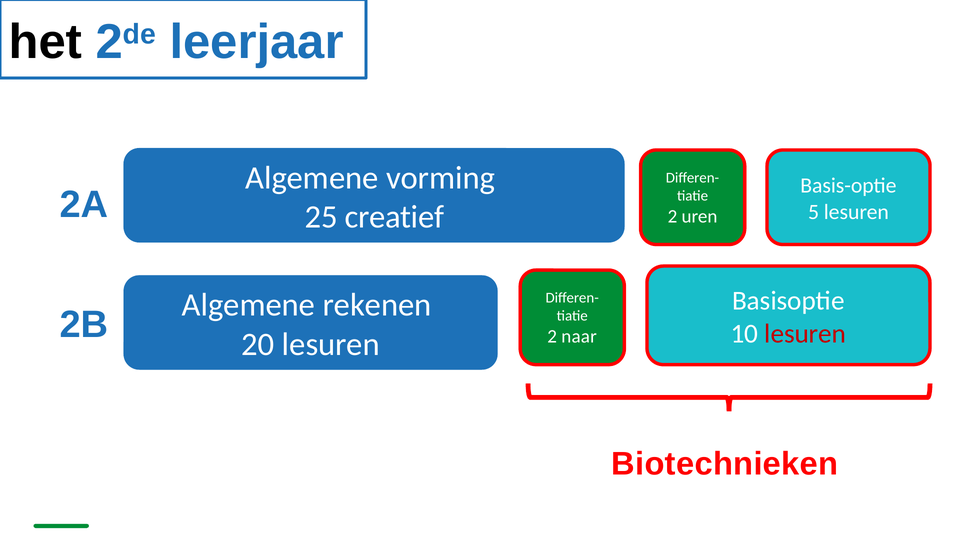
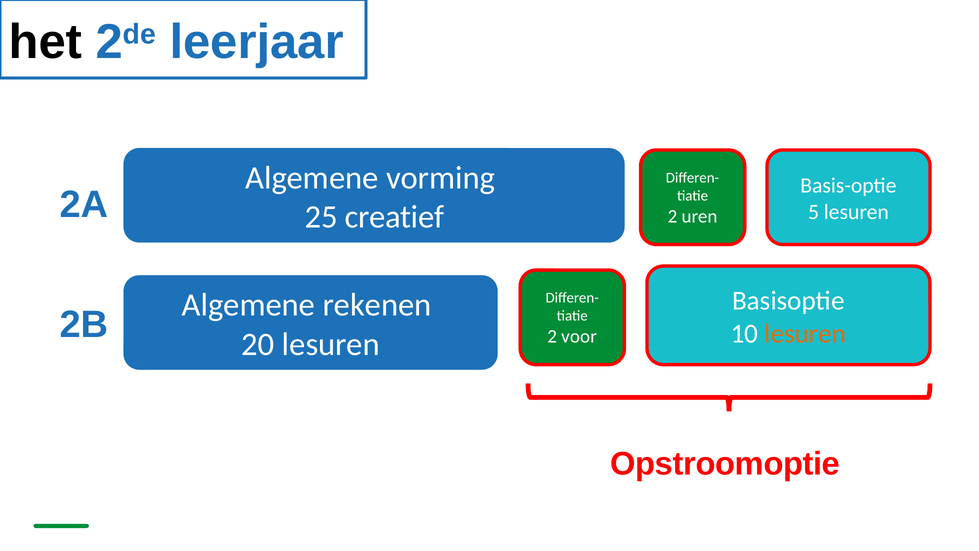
lesuren colour: red -> orange (805, 333)
naar: naar -> voor (579, 336)
Biotechnieken: Biotechnieken -> Opstroomoptie (725, 464)
